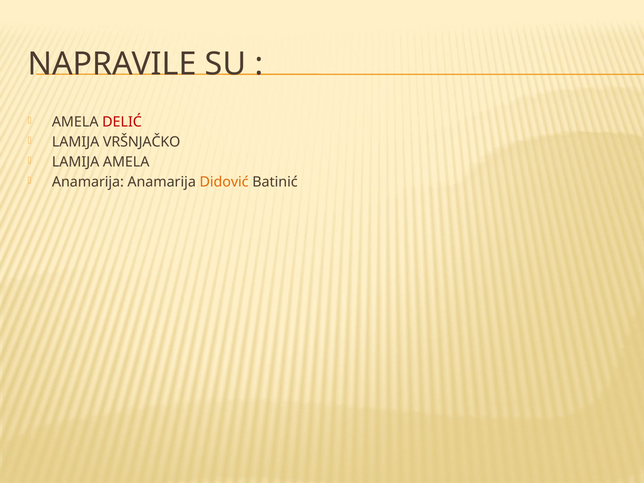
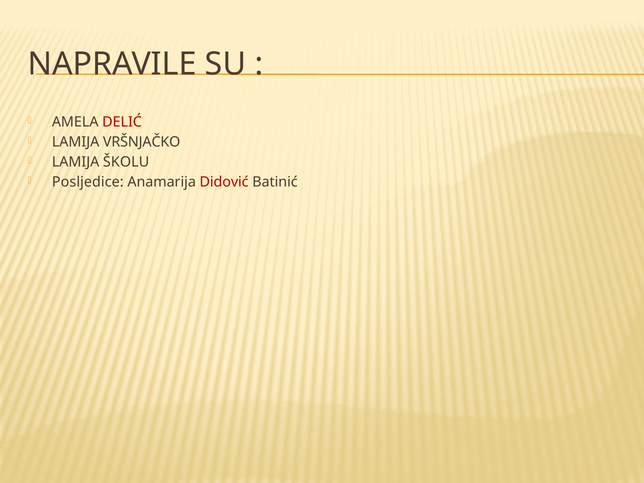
LAMIJA AMELA: AMELA -> ŠKOLU (126, 162)
Anamarija: Anamarija -> Posljedice (88, 182)
Didović colour: orange -> red (224, 182)
